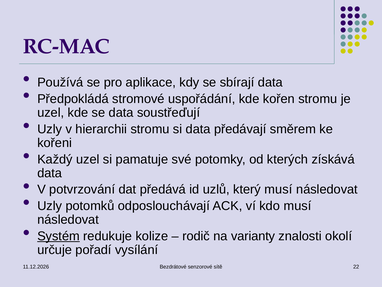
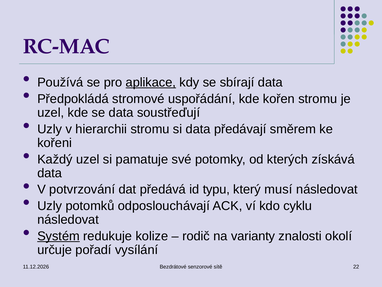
aplikace underline: none -> present (151, 82)
uzlů: uzlů -> typu (216, 189)
kdo musí: musí -> cyklu (298, 206)
